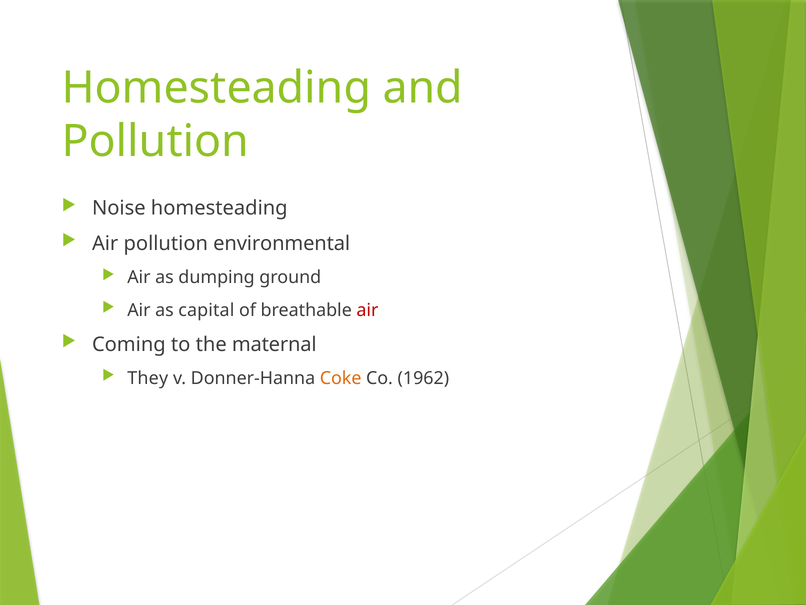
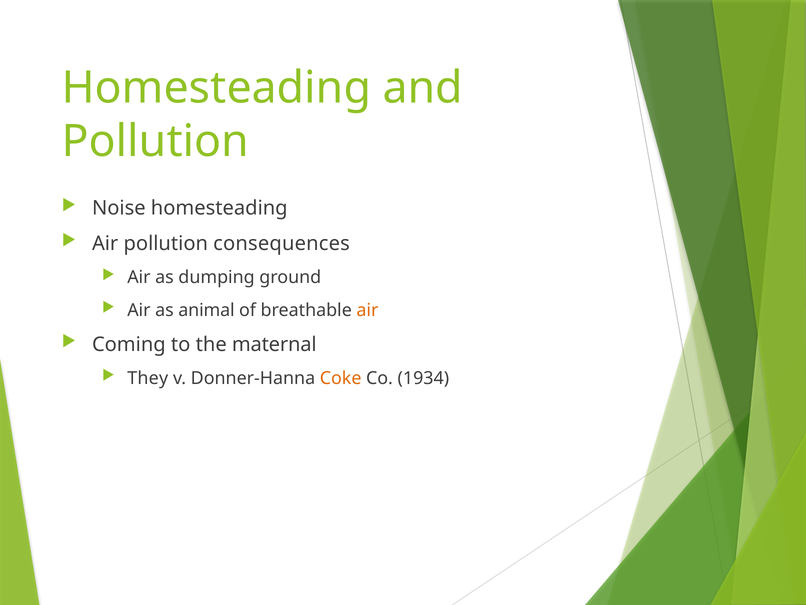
environmental: environmental -> consequences (282, 243)
capital: capital -> animal (207, 310)
air colour: red -> orange (367, 310)
1962: 1962 -> 1934 (423, 378)
